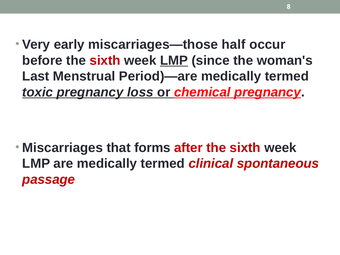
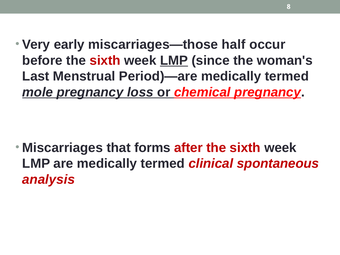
toxic: toxic -> mole (38, 92)
passage: passage -> analysis (49, 179)
